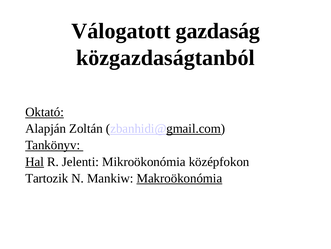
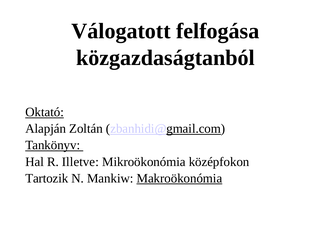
gazdaság: gazdaság -> felfogása (218, 31)
Hal underline: present -> none (35, 161)
Jelenti: Jelenti -> Illetve (80, 161)
